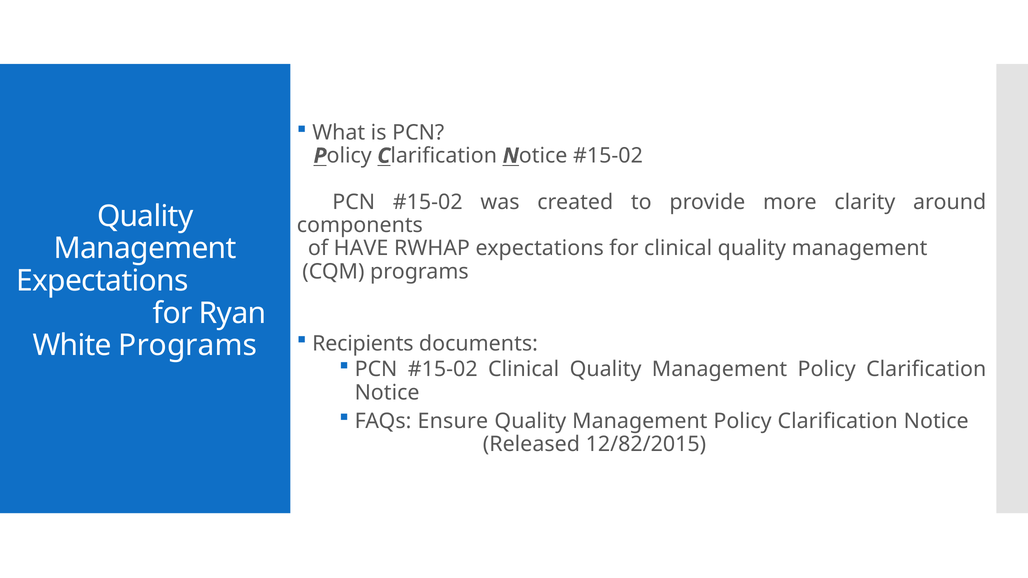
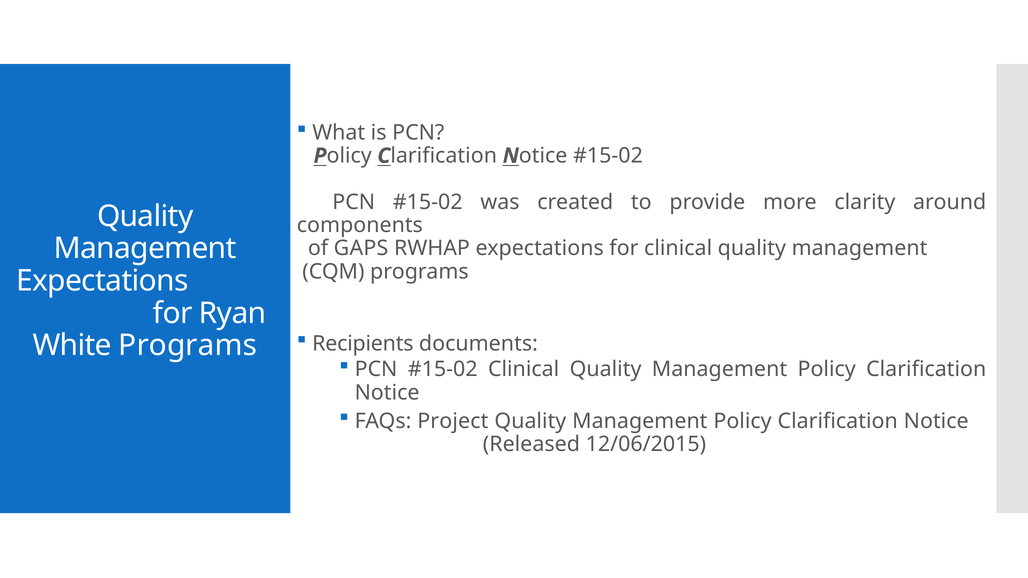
HAVE: HAVE -> GAPS (361, 249)
Ensure: Ensure -> Project (453, 421)
12/82/2015: 12/82/2015 -> 12/06/2015 (646, 444)
